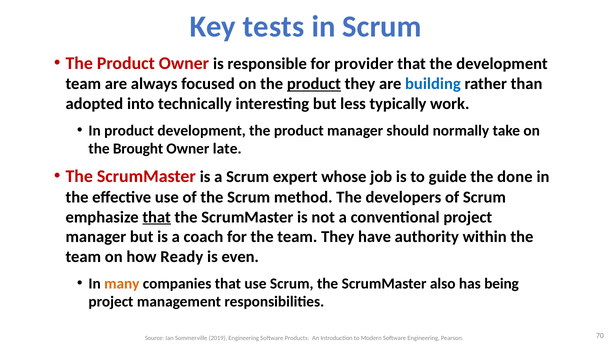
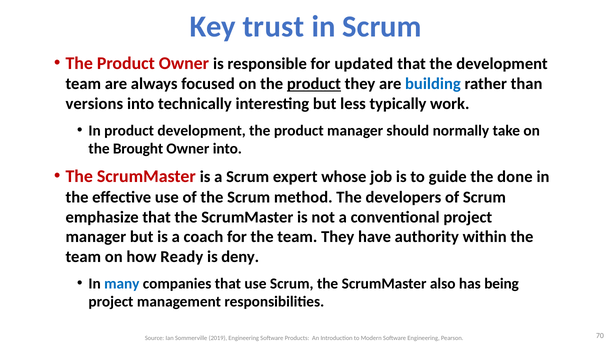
tests: tests -> trust (273, 27)
provider: provider -> updated (364, 64)
adopted: adopted -> versions (94, 104)
Owner late: late -> into (227, 149)
that underline: present -> none (157, 217)
even: even -> deny (240, 257)
many colour: orange -> blue (122, 284)
